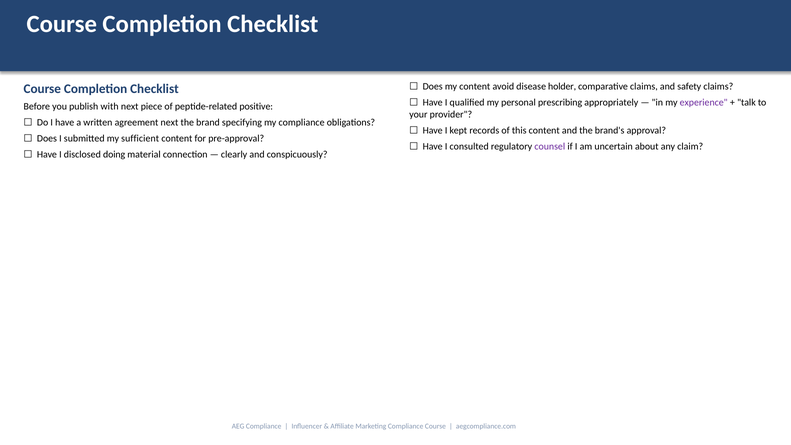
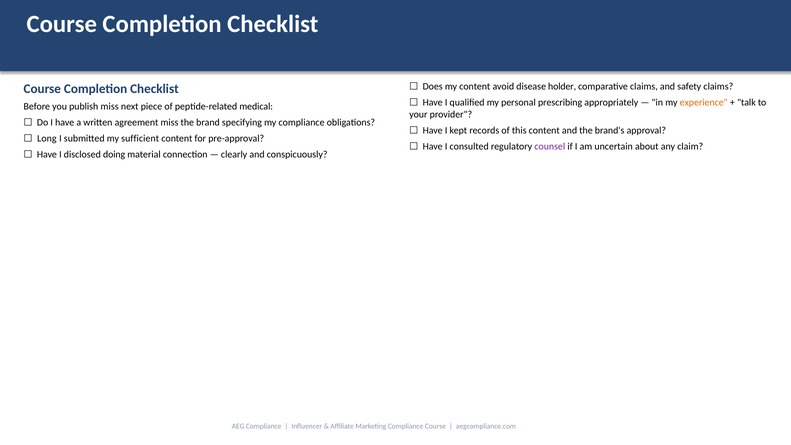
experience colour: purple -> orange (704, 103)
publish with: with -> miss (110, 107)
positive: positive -> medical (256, 107)
agreement next: next -> miss (169, 123)
Does: Does -> Long (47, 139)
